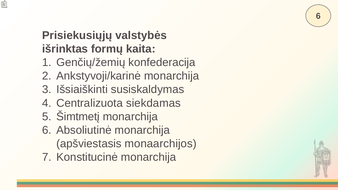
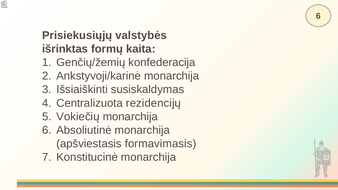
siekdamas: siekdamas -> rezidencijų (153, 103)
Šimtmetį: Šimtmetį -> Vokiečių (78, 117)
monaarchijos: monaarchijos -> formavimasis (161, 144)
